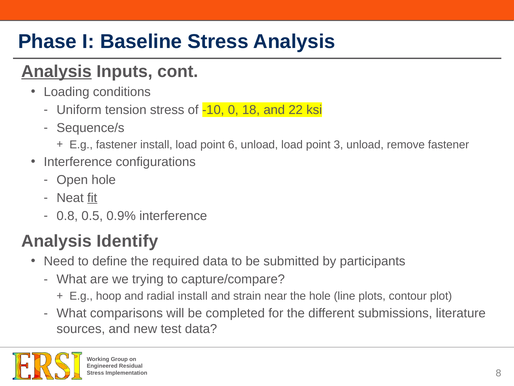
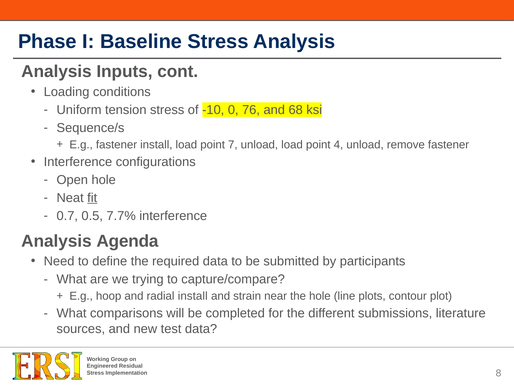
Analysis underline: present -> none (56, 71)
18: 18 -> 76 (251, 110)
22: 22 -> 68 (296, 110)
6: 6 -> 7 (233, 144)
3: 3 -> 4 (338, 144)
0.8: 0.8 -> 0.7 (67, 216)
0.9%: 0.9% -> 7.7% (121, 216)
Identify: Identify -> Agenda (127, 241)
